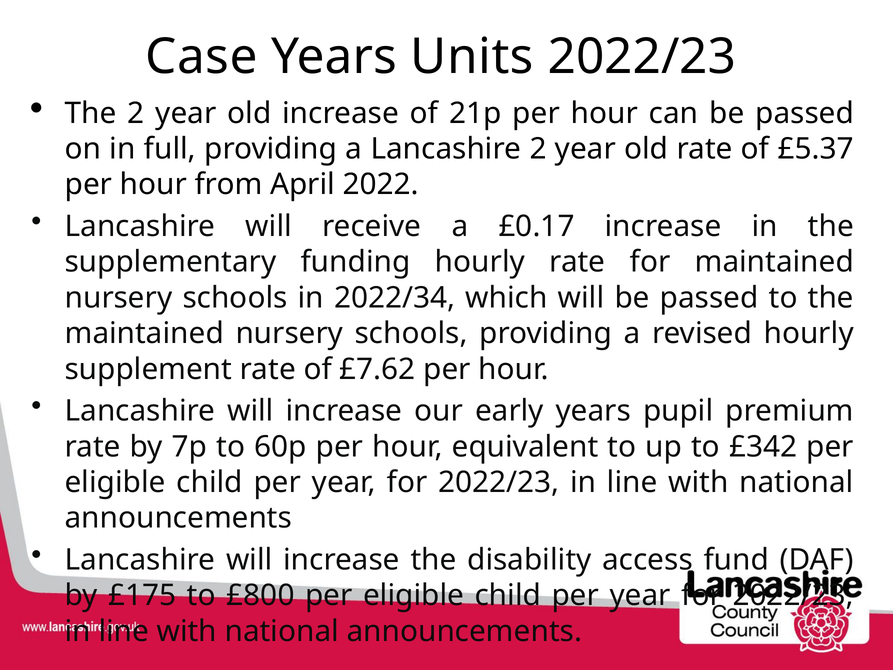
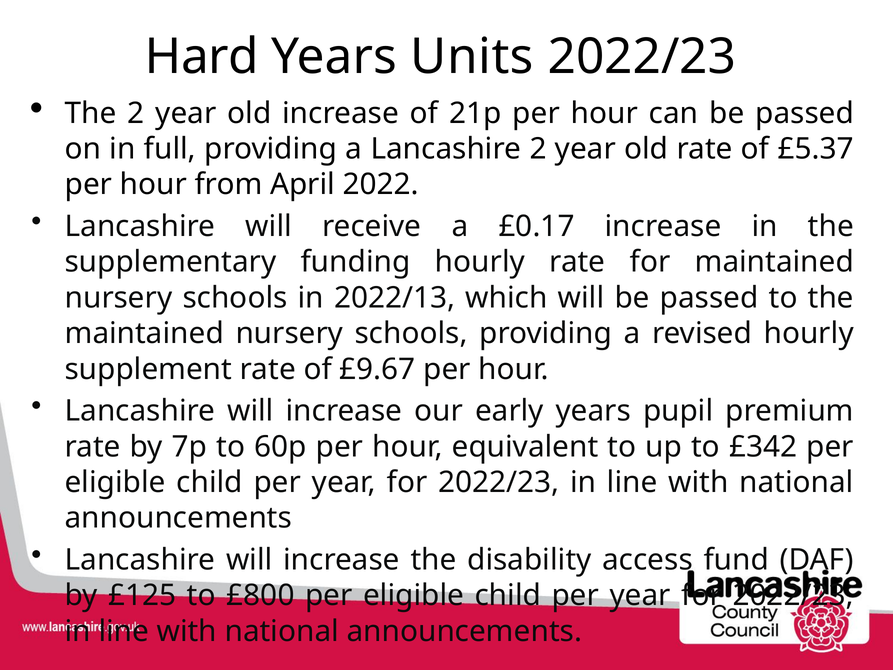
Case: Case -> Hard (202, 57)
2022/34: 2022/34 -> 2022/13 (395, 298)
£7.62: £7.62 -> £9.67 (377, 369)
£175: £175 -> £125 (142, 595)
